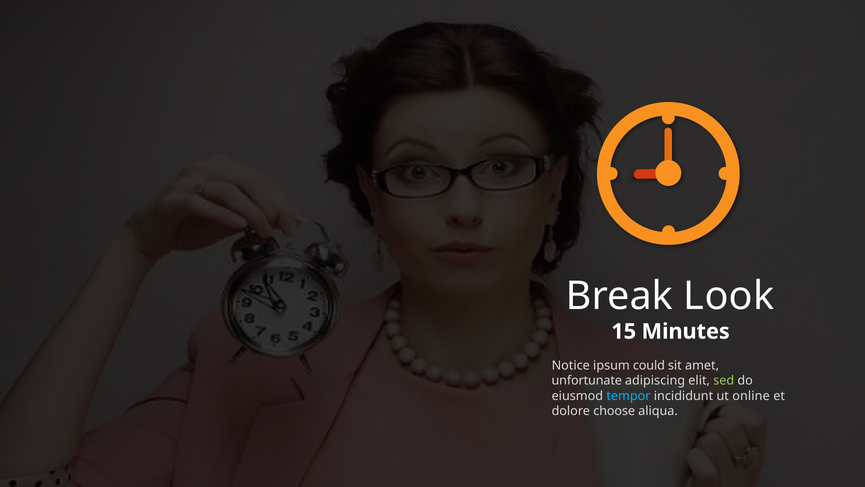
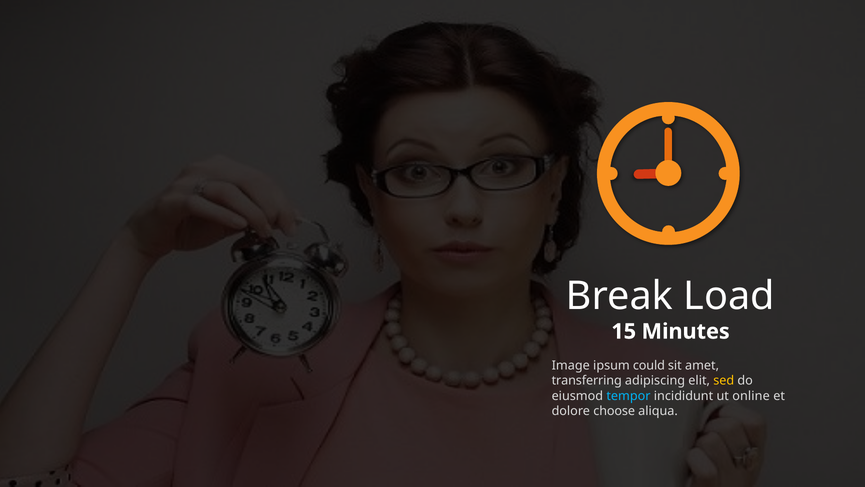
Look: Look -> Load (729, 296)
Notice: Notice -> Image (571, 365)
unfortunate: unfortunate -> transferring (587, 380)
sed colour: light green -> yellow (724, 380)
